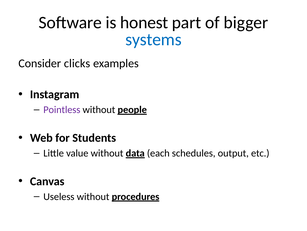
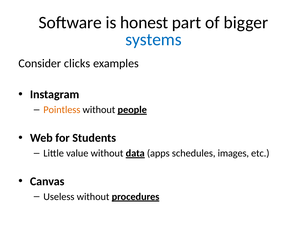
Pointless colour: purple -> orange (62, 109)
each: each -> apps (158, 153)
output: output -> images (233, 153)
